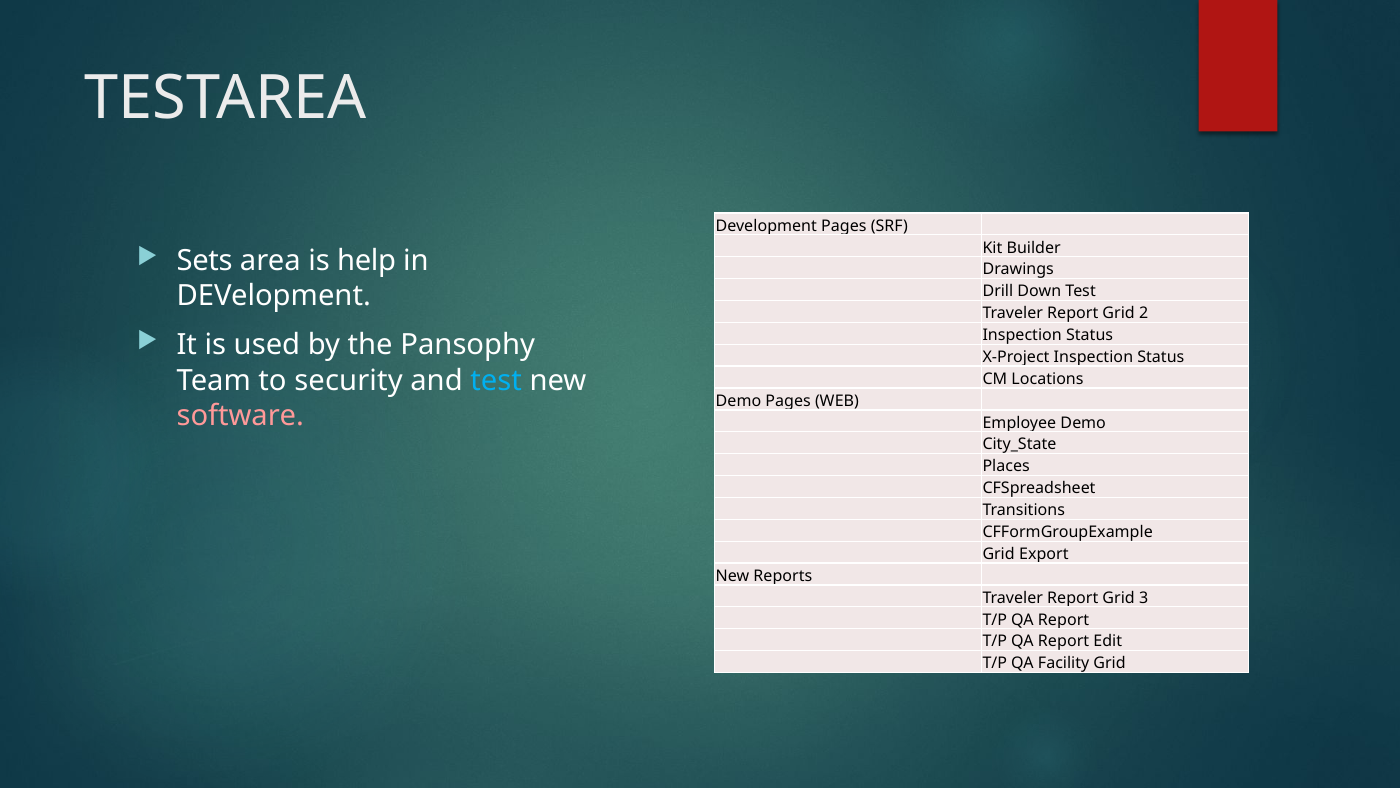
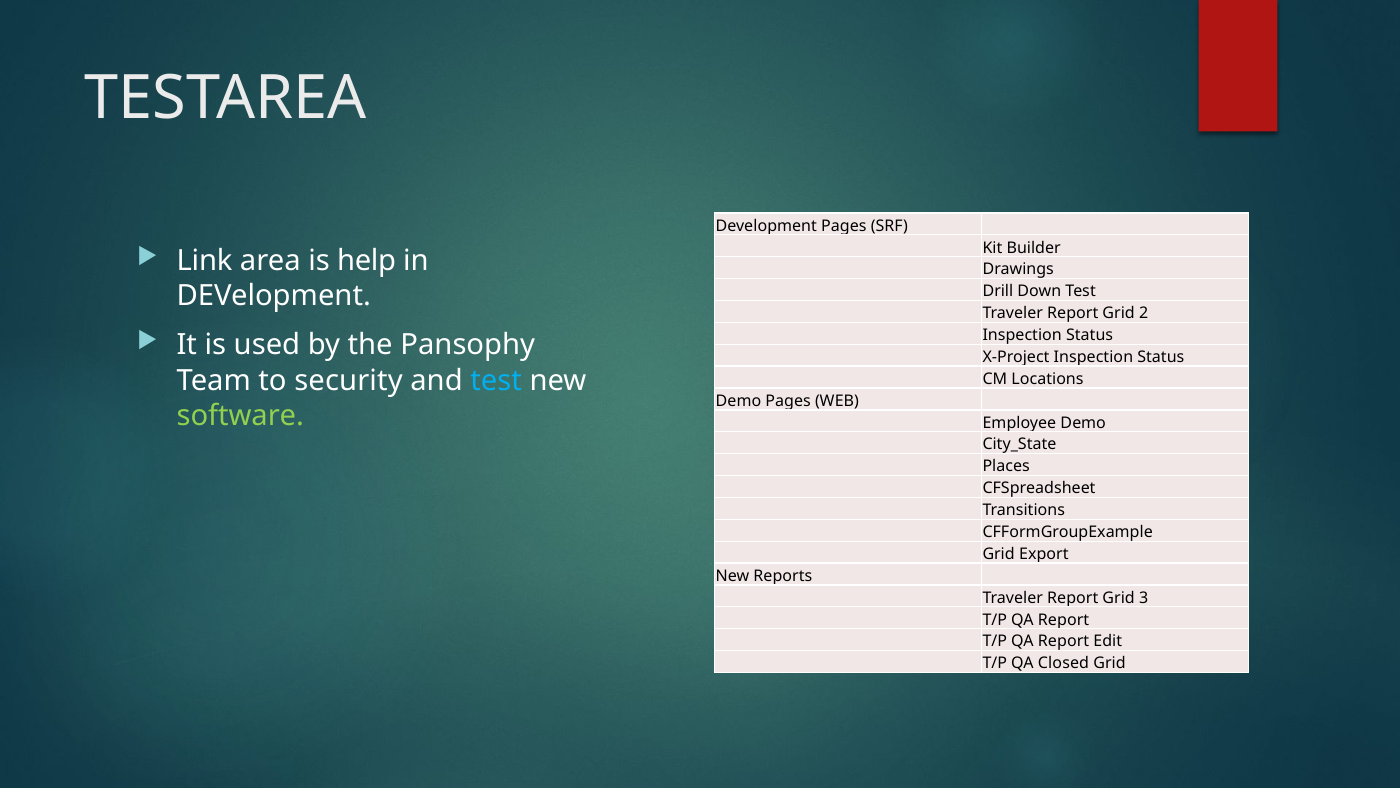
Sets: Sets -> Link (205, 261)
software colour: pink -> light green (240, 415)
Facility: Facility -> Closed (1064, 663)
